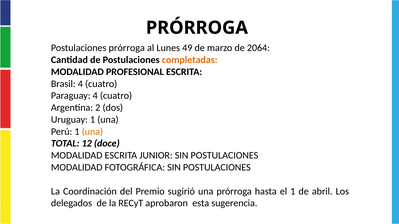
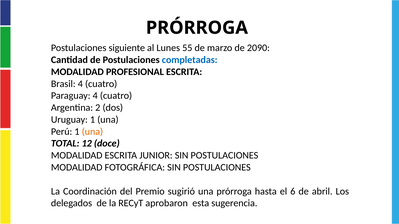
Postulaciones prórroga: prórroga -> siguiente (127, 48)
49: 49 -> 55 (187, 48)
2064: 2064 -> 2090 (258, 48)
completadas colour: orange -> blue (190, 60)
el 1: 1 -> 6 (293, 192)
